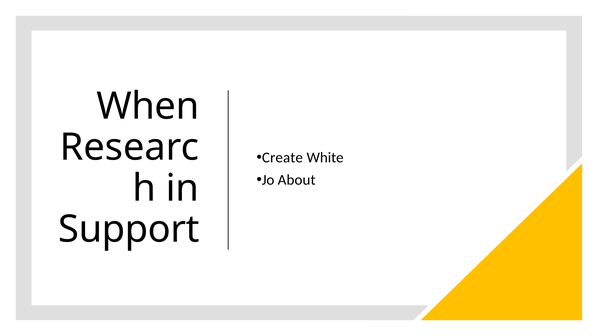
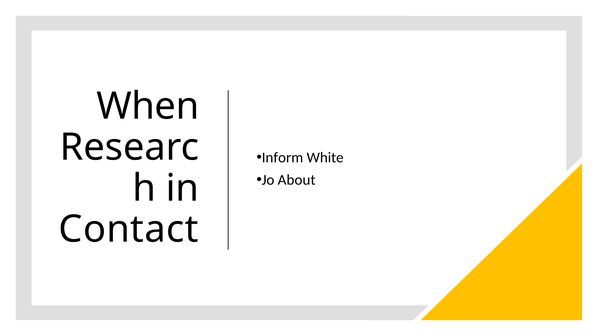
Create: Create -> Inform (283, 158)
Support: Support -> Contact (129, 229)
